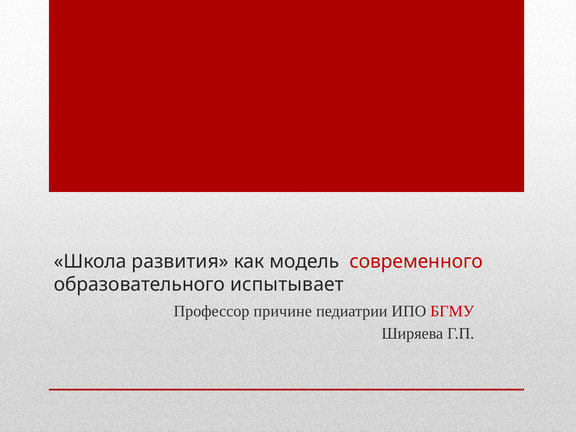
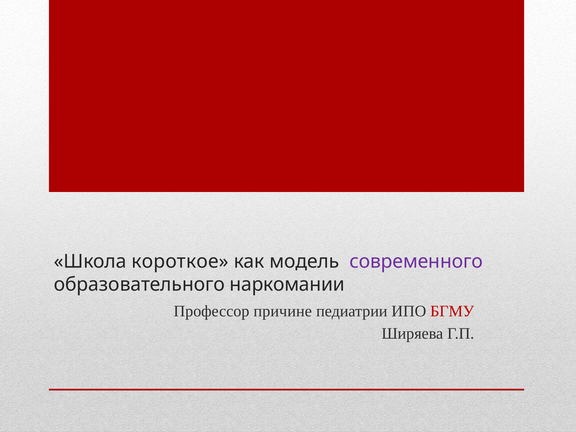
развития: развития -> короткое (180, 261)
современного colour: red -> purple (416, 261)
испытывает: испытывает -> наркомании (287, 285)
